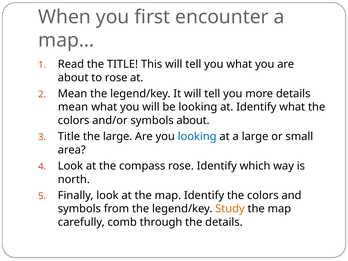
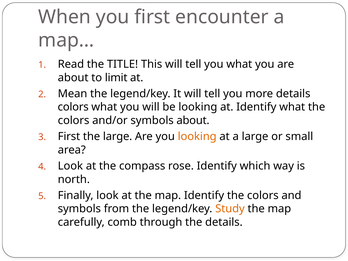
to rose: rose -> limit (116, 78)
mean: mean -> colors (73, 107)
Title: Title -> First (69, 137)
looking colour: blue -> orange (197, 137)
